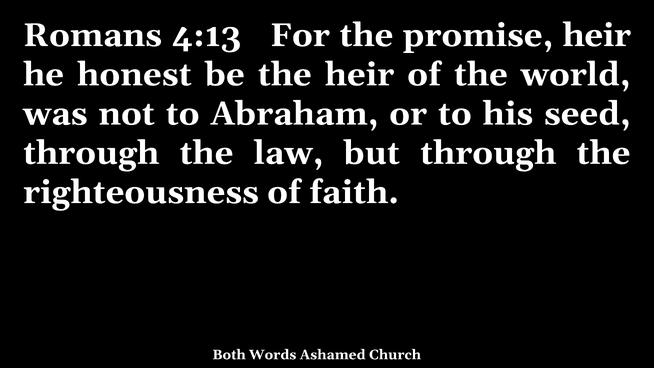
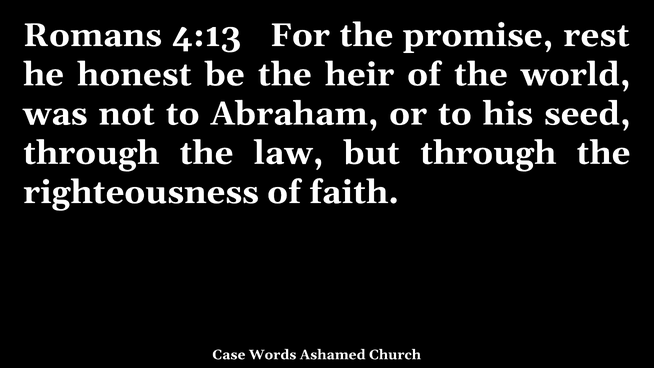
promise heir: heir -> rest (596, 35)
Both: Both -> Case (229, 355)
